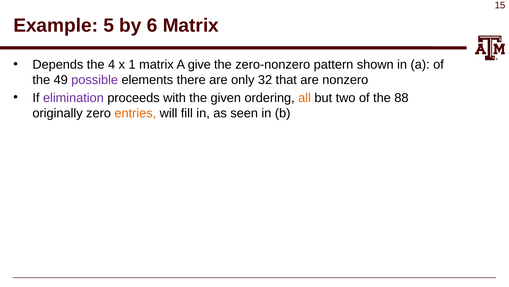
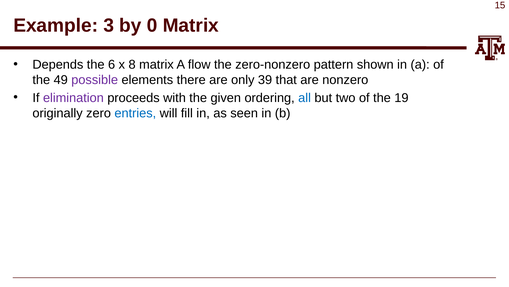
5: 5 -> 3 (109, 25)
6: 6 -> 0 (152, 25)
4: 4 -> 6 (112, 65)
1: 1 -> 8 (132, 65)
give: give -> flow (199, 65)
32: 32 -> 39 (265, 80)
all colour: orange -> blue (305, 98)
88: 88 -> 19 (401, 98)
entries colour: orange -> blue (135, 113)
